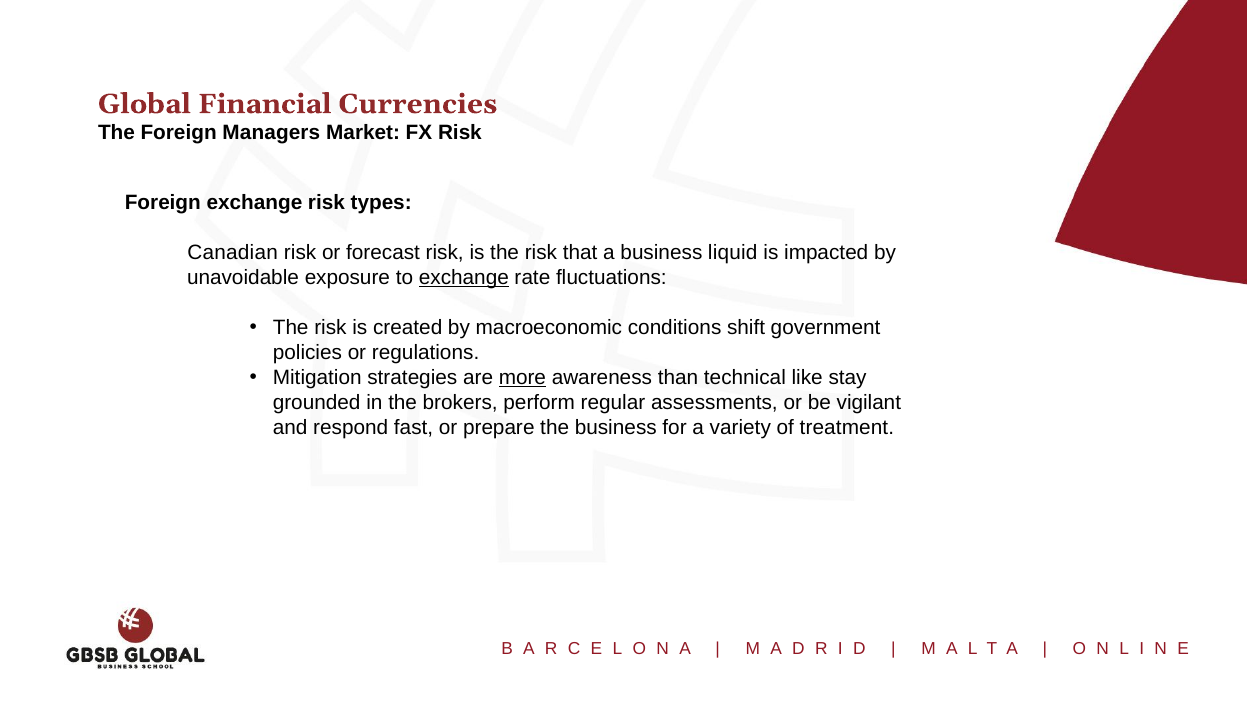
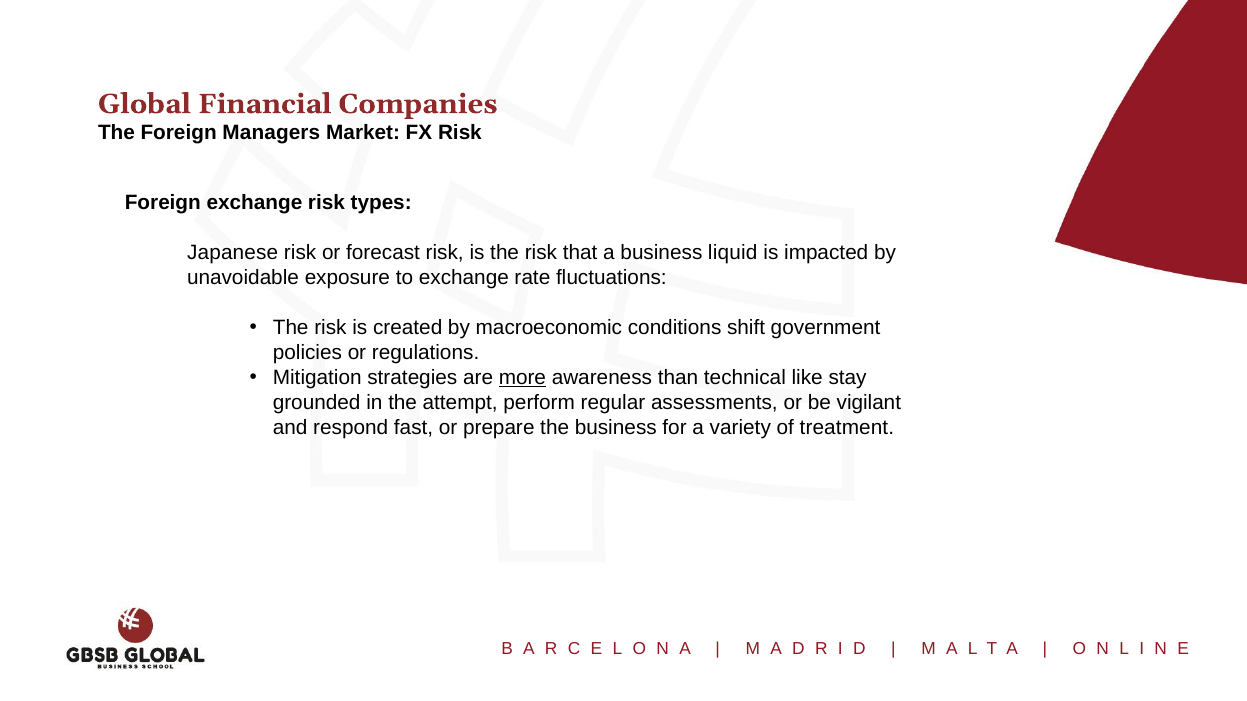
Currencies: Currencies -> Companies (418, 104)
Canadian: Canadian -> Japanese (233, 253)
exchange underline: present -> none (464, 278)
brokers: brokers -> attempt (460, 403)
